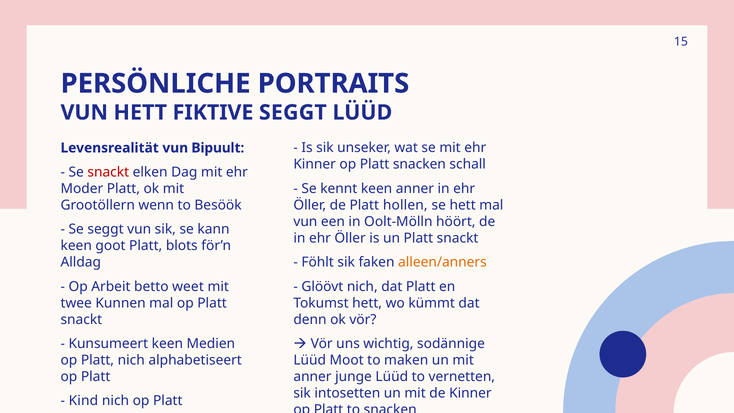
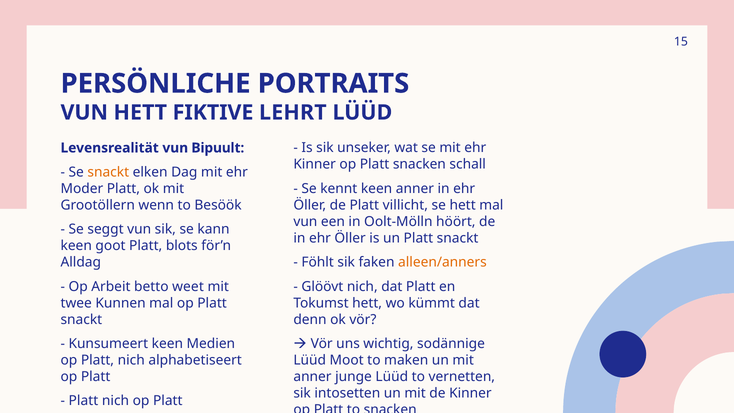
FIKTIVE SEGGT: SEGGT -> LEHRT (293, 112)
snackt colour: red -> orange (108, 172)
hollen: hollen -> villicht (405, 205)
Kind: Kind -> Platt (83, 401)
